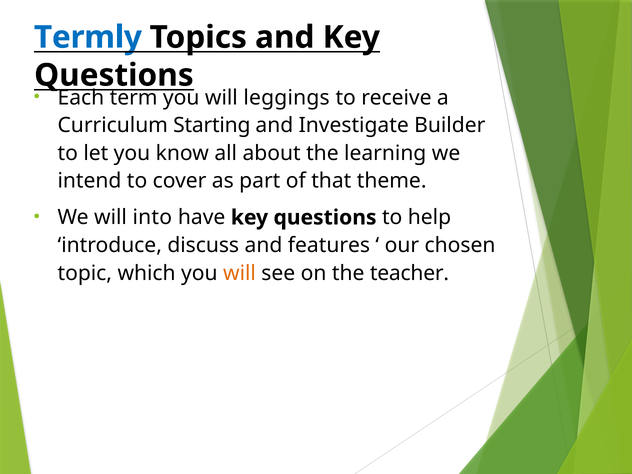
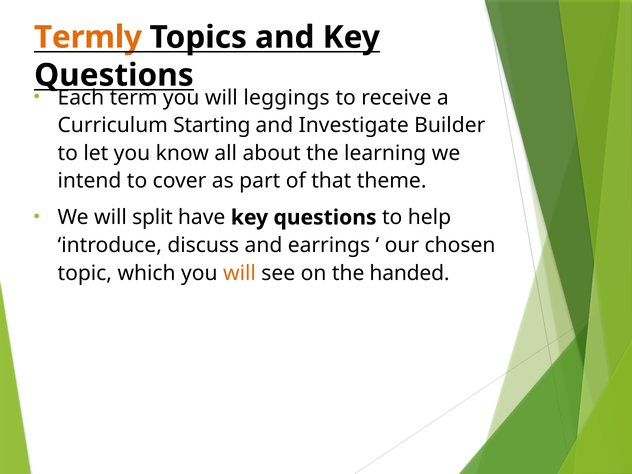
Termly colour: blue -> orange (88, 37)
into: into -> split (153, 218)
features: features -> earrings (329, 245)
teacher: teacher -> handed (410, 273)
